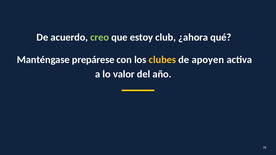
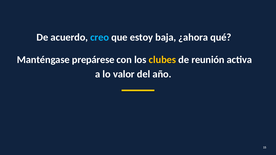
creo colour: light green -> light blue (100, 37)
club: club -> baja (166, 37)
apoyen: apoyen -> reunión (208, 60)
